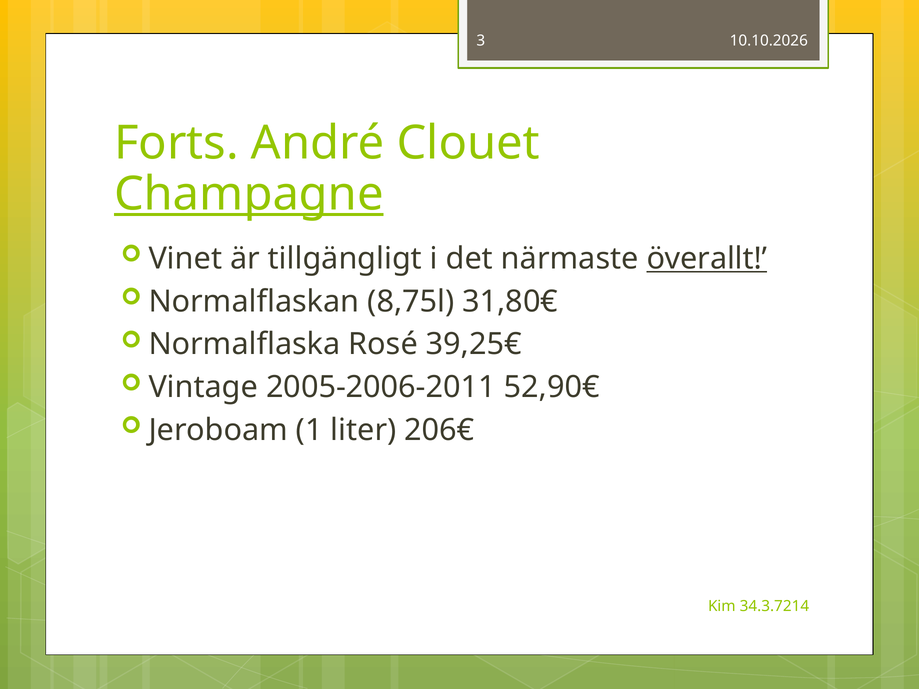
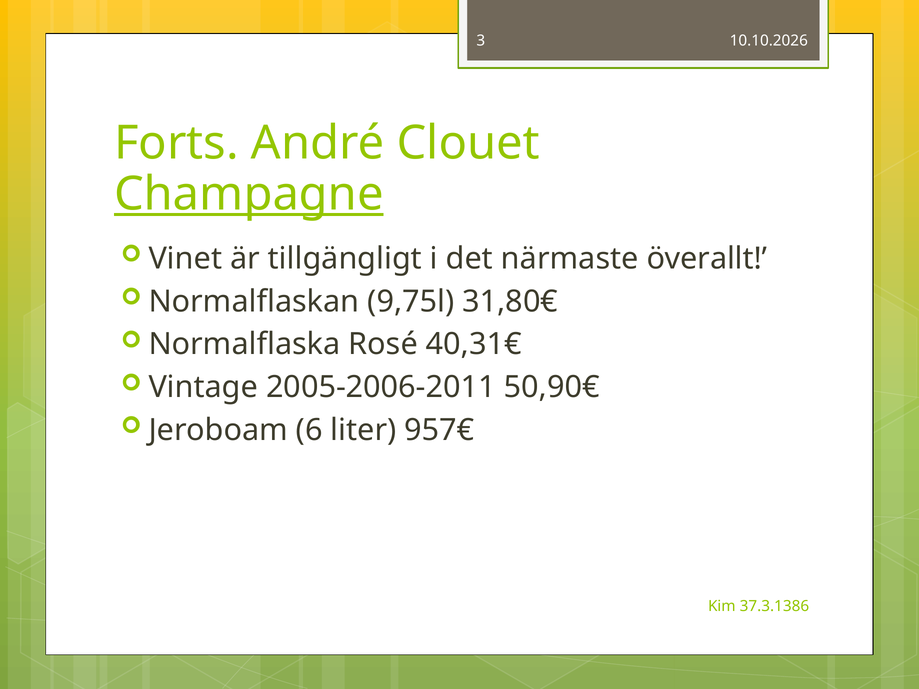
överallt underline: present -> none (707, 259)
8,75l: 8,75l -> 9,75l (411, 302)
39,25€: 39,25€ -> 40,31€ (474, 344)
52,90€: 52,90€ -> 50,90€ (552, 387)
1: 1 -> 6 (309, 430)
206€: 206€ -> 957€ (439, 430)
34.3.7214: 34.3.7214 -> 37.3.1386 (774, 606)
